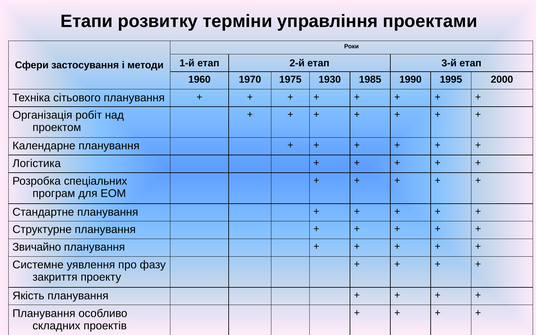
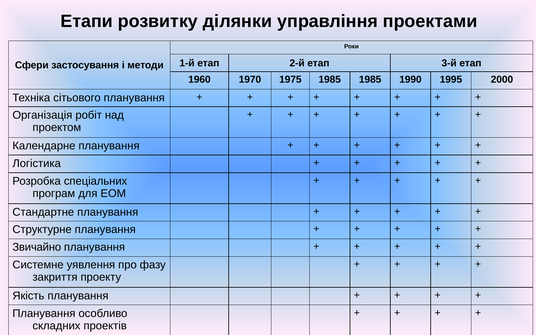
терміни: терміни -> ділянки (238, 21)
1975 1930: 1930 -> 1985 (330, 79)
